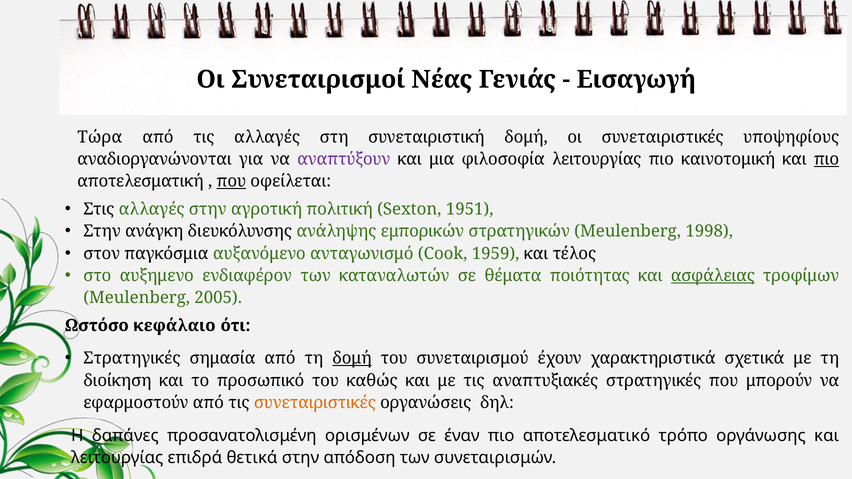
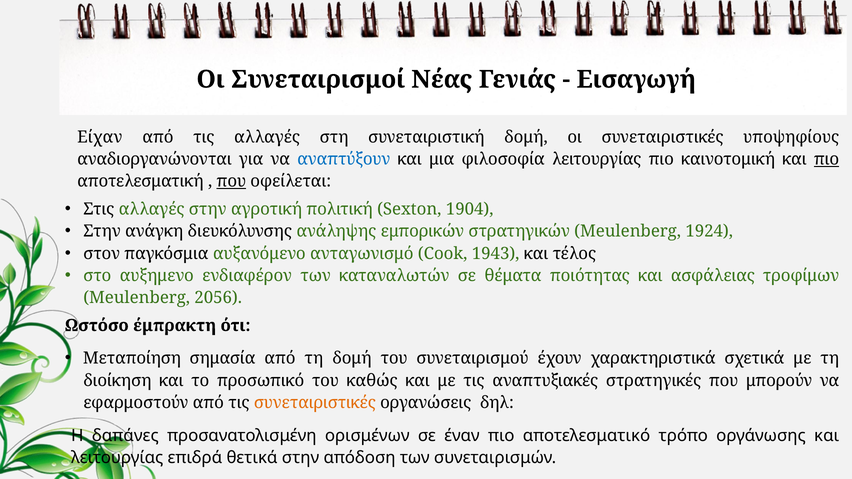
Τώρα: Τώρα -> Είχαν (100, 137)
αναπτύξουν colour: purple -> blue (344, 159)
1951: 1951 -> 1904 (470, 209)
1998: 1998 -> 1924 (709, 231)
1959: 1959 -> 1943 (496, 254)
ασφάλειας underline: present -> none (713, 276)
2005: 2005 -> 2056 (218, 298)
κεφάλαιο: κεφάλαιο -> έμπρακτη (175, 326)
Στρατηγικές: Στρατηγικές -> Μεταποίηση (132, 359)
δομή underline: present -> none (352, 359)
